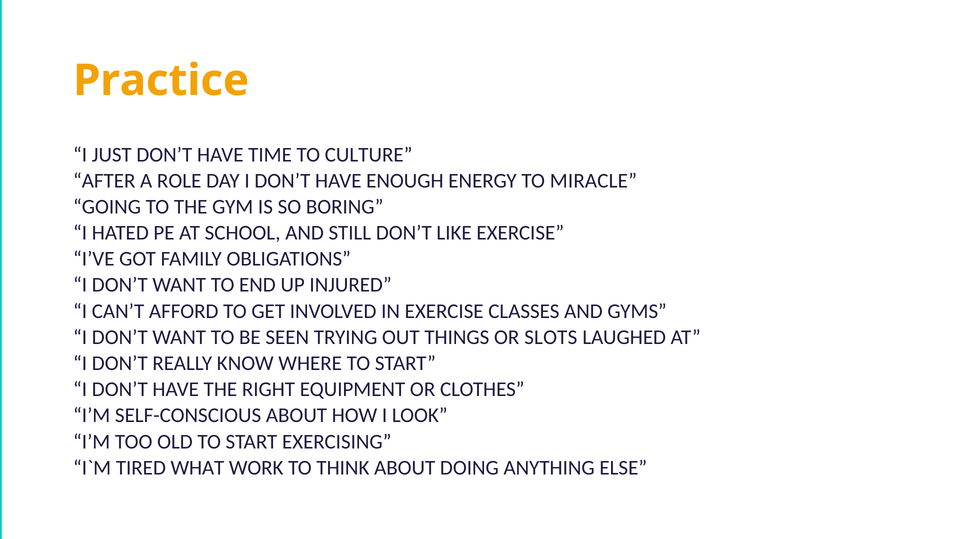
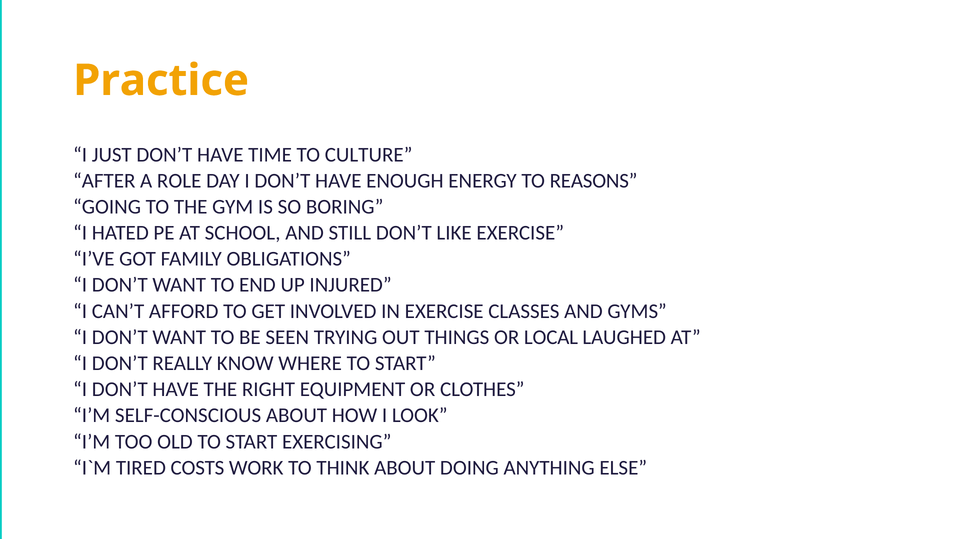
MIRACLE: MIRACLE -> REASONS (594, 181)
SLOTS: SLOTS -> LOCAL (551, 338)
WHAT: WHAT -> COSTS (197, 468)
